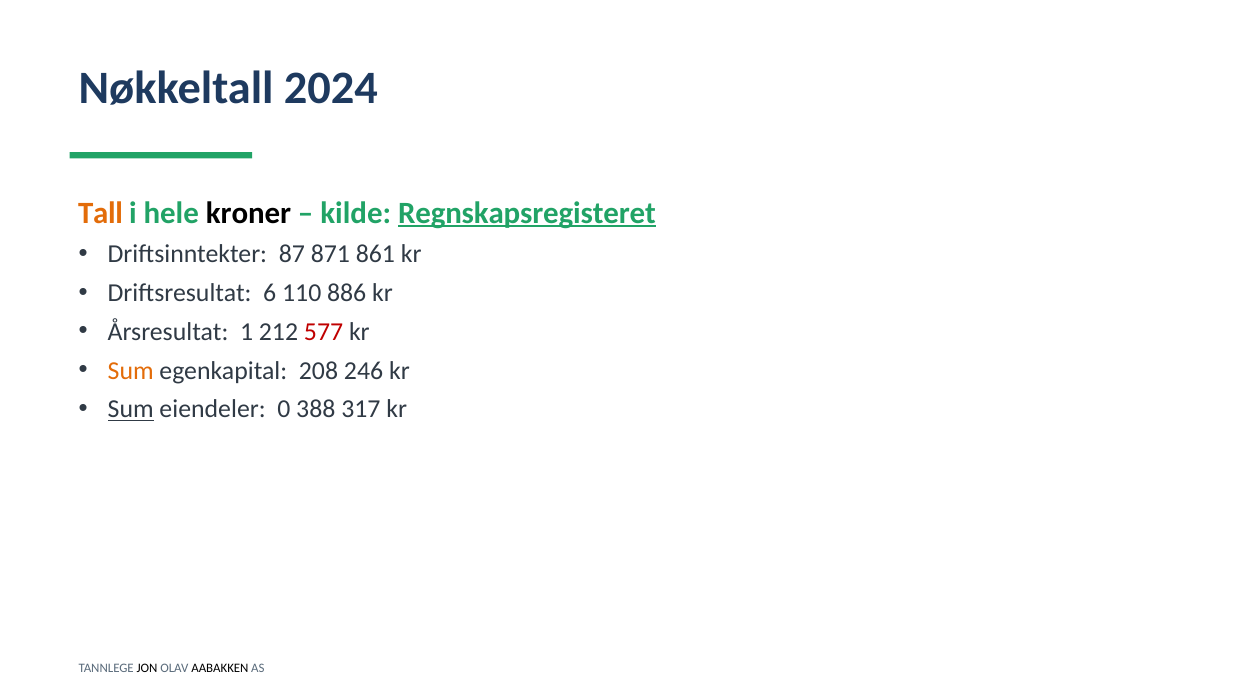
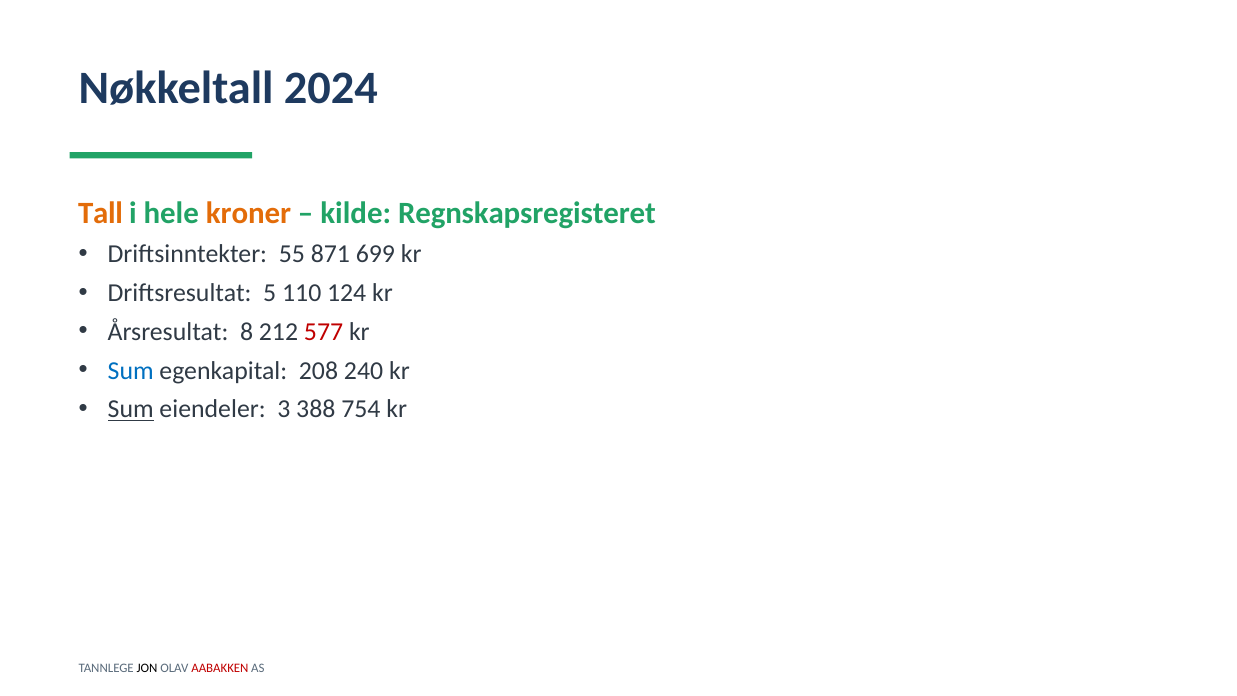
kroner colour: black -> orange (248, 213)
Regnskapsregisteret underline: present -> none (527, 213)
87: 87 -> 55 (292, 254)
861: 861 -> 699 (375, 254)
6: 6 -> 5 (270, 293)
886: 886 -> 124 (347, 293)
1: 1 -> 8 (247, 332)
Sum colour: orange -> blue (131, 370)
246: 246 -> 240 (364, 370)
0: 0 -> 3 (284, 409)
317: 317 -> 754 (361, 409)
AABAKKEN colour: black -> red (220, 668)
